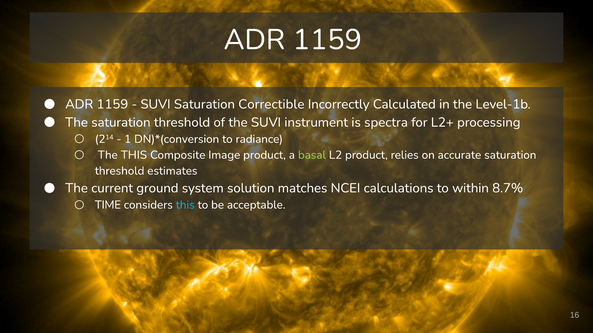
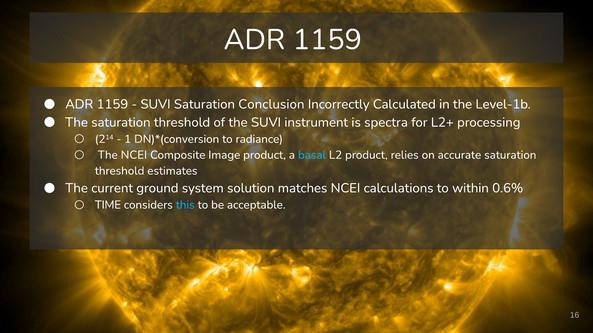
Correctible: Correctible -> Conclusion (271, 104)
The THIS: THIS -> NCEI (134, 155)
basal colour: light green -> light blue (312, 155)
8.7%: 8.7% -> 0.6% (508, 188)
